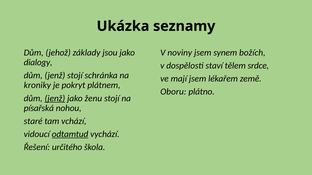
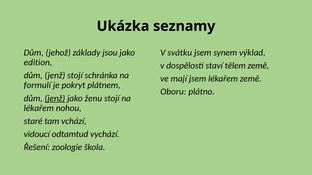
noviny: noviny -> svátku (180, 53)
božích: božích -> výklad (252, 53)
dialogy: dialogy -> edition (38, 63)
tělem srdce: srdce -> země (258, 66)
kroniky: kroniky -> formulí (37, 85)
písařská: písařská -> lékařem (39, 108)
odtamtud underline: present -> none (70, 135)
určitého: určitého -> zoologie (67, 148)
